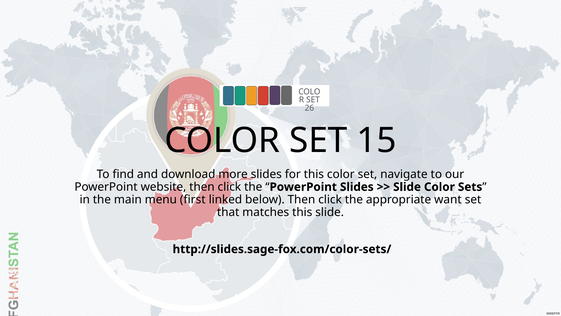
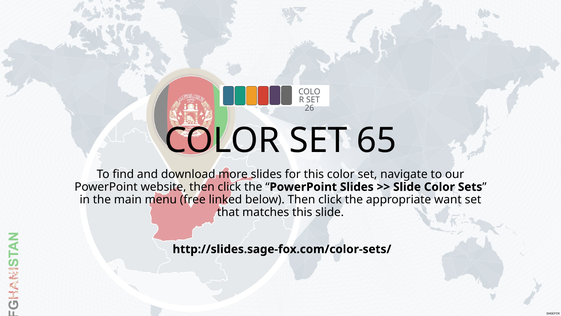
15: 15 -> 65 (377, 140)
first: first -> free (193, 199)
